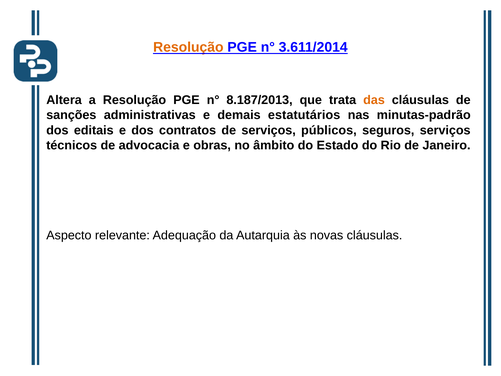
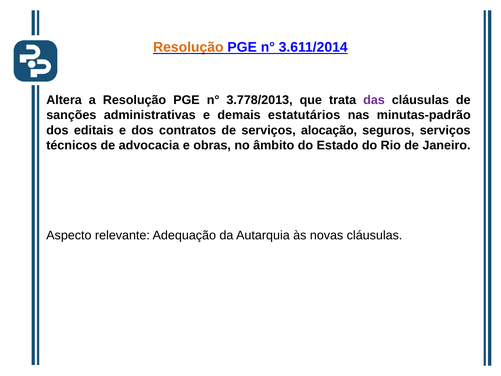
8.187/2013: 8.187/2013 -> 3.778/2013 (260, 100)
das colour: orange -> purple (374, 100)
públicos: públicos -> alocação (329, 130)
